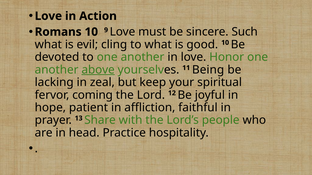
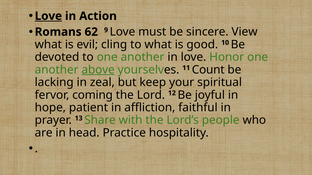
Love underline: none -> present (48, 16)
Romans 10: 10 -> 62 (91, 32)
Such: Such -> View (245, 32)
Being: Being -> Count (208, 70)
